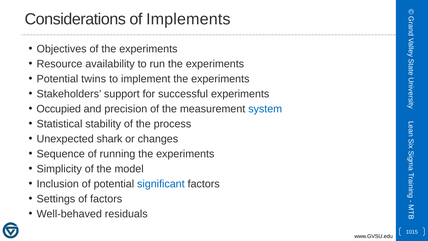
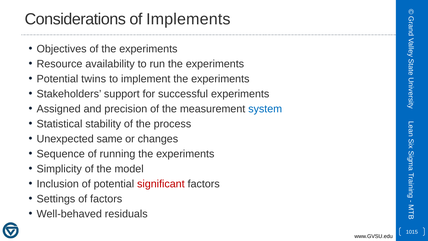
Occupied: Occupied -> Assigned (59, 109)
shark: shark -> same (110, 139)
significant colour: blue -> red (161, 184)
